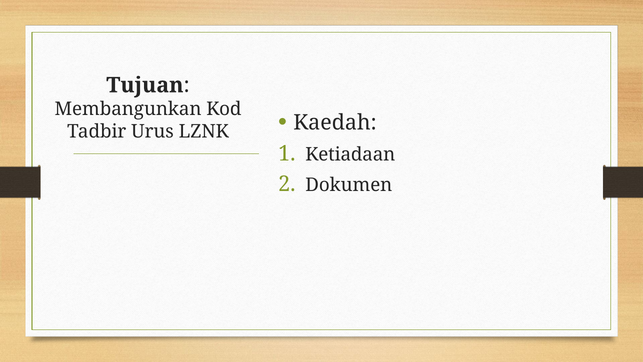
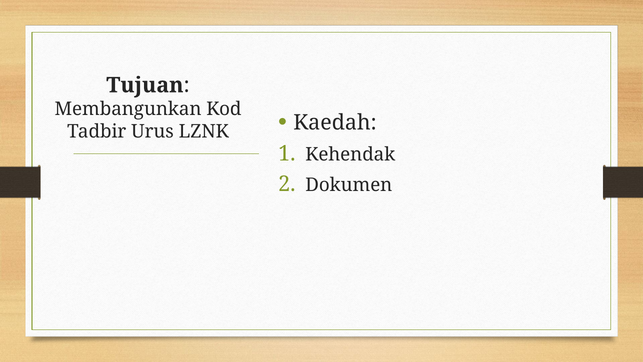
Ketiadaan: Ketiadaan -> Kehendak (350, 154)
